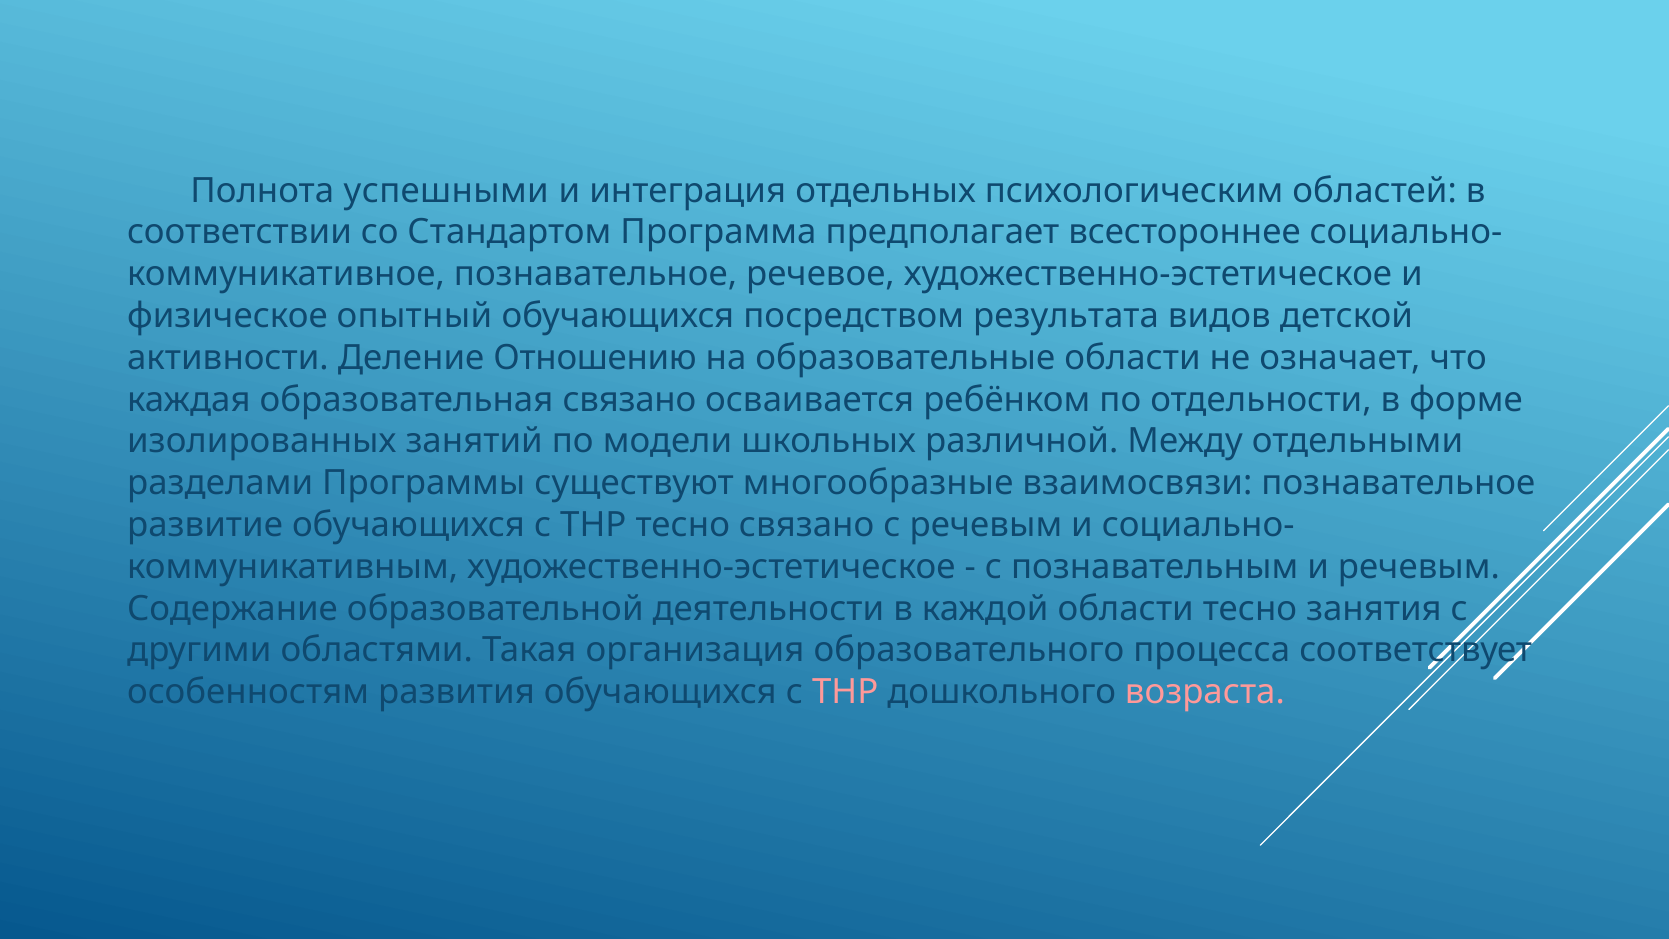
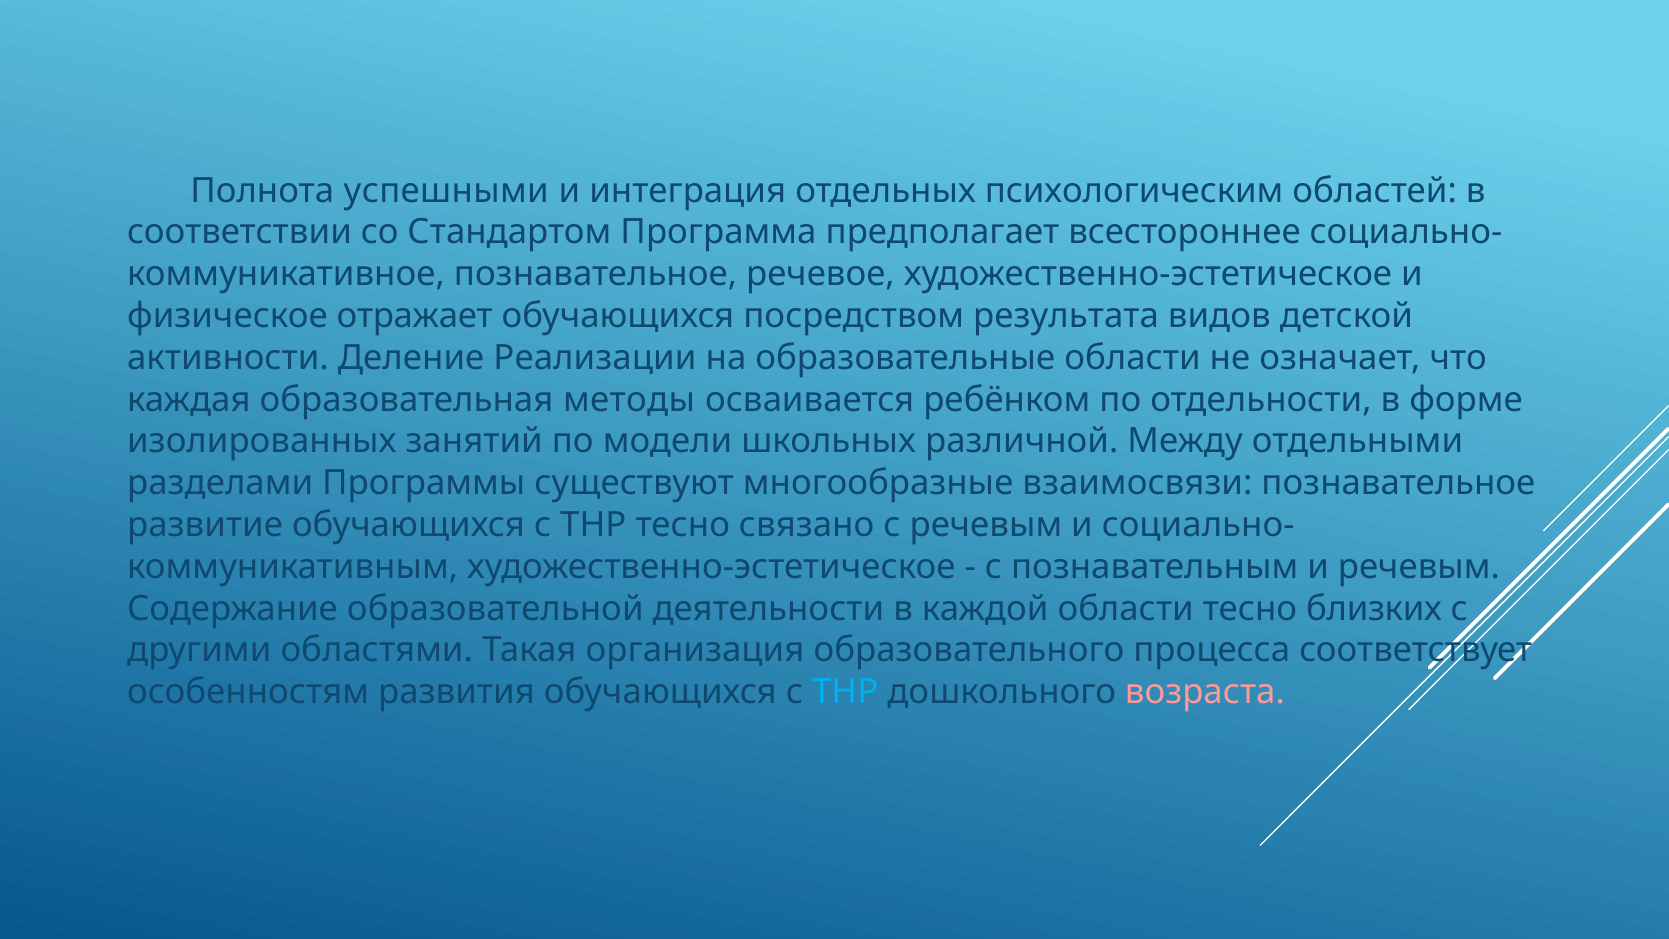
опытный: опытный -> отражает (415, 316)
Отношению: Отношению -> Реализации (595, 358)
образовательная связано: связано -> методы (629, 400)
занятия: занятия -> близких (1374, 609)
ТНР colour: pink -> light blue (845, 692)
